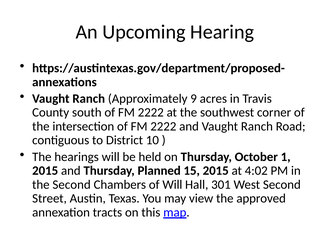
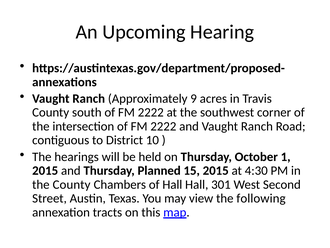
4:02: 4:02 -> 4:30 (256, 170)
the Second: Second -> County (72, 184)
of Will: Will -> Hall (172, 184)
approved: approved -> following (261, 198)
